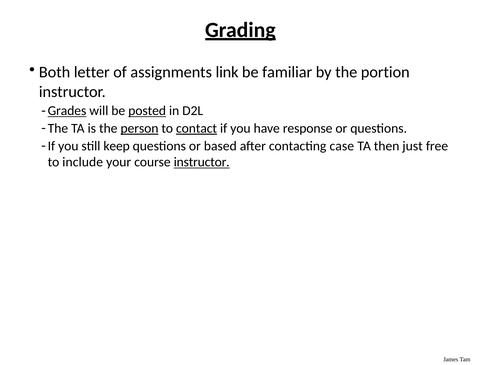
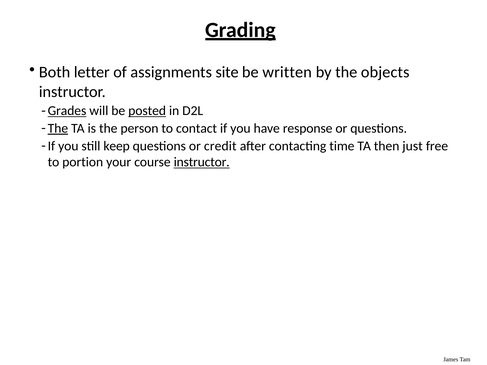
link: link -> site (227, 72)
familiar: familiar -> written (287, 72)
portion: portion -> objects (385, 72)
The underline: none -> present (58, 128)
person underline: present -> none (139, 128)
contact underline: present -> none (197, 128)
based: based -> credit (220, 146)
case: case -> time (342, 146)
include: include -> portion (83, 162)
